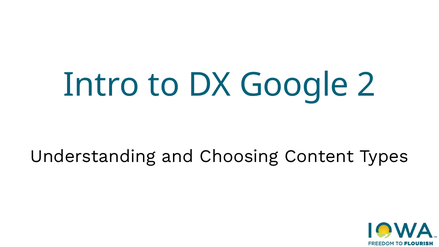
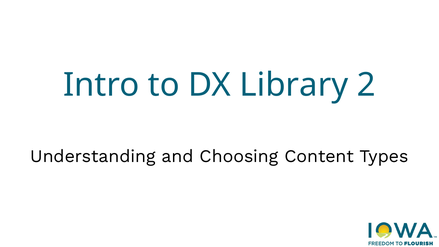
Google: Google -> Library (294, 85)
